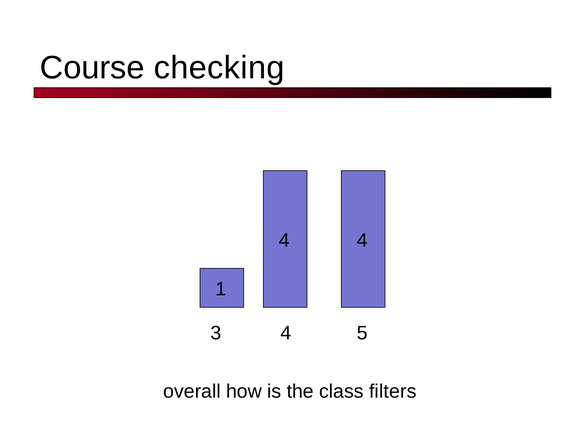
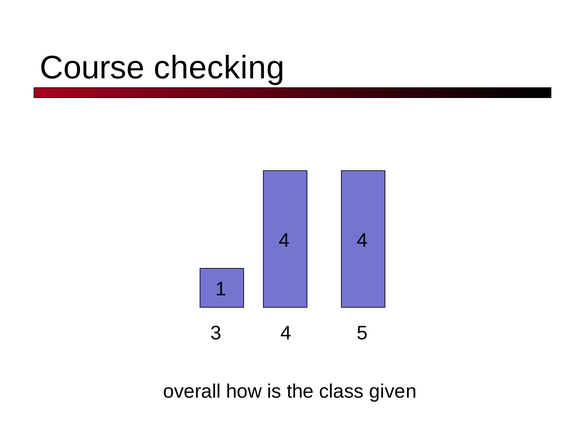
filters: filters -> given (393, 391)
